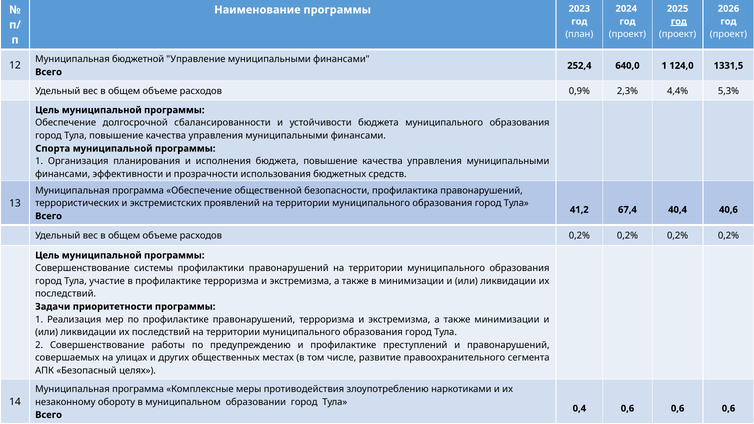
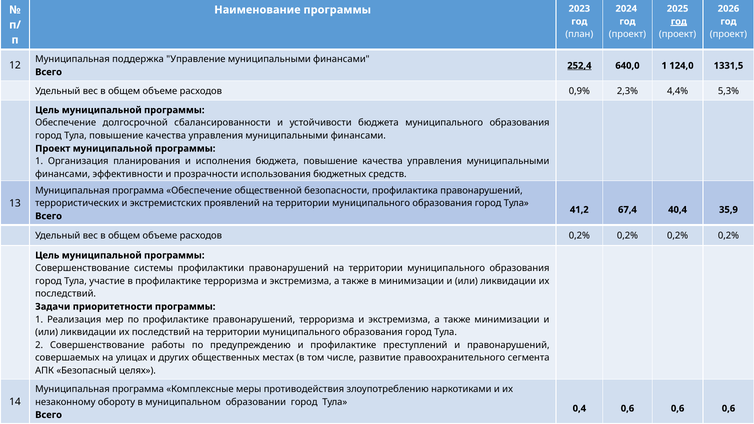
бюджетной: бюджетной -> поддержка (138, 59)
252,4 underline: none -> present (579, 66)
Спорта: Спорта -> Проект (53, 149)
40,6: 40,6 -> 35,9 (728, 210)
